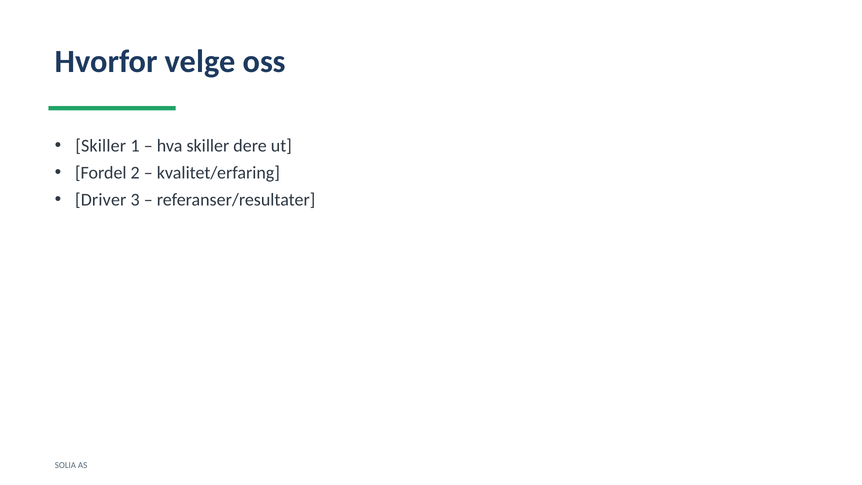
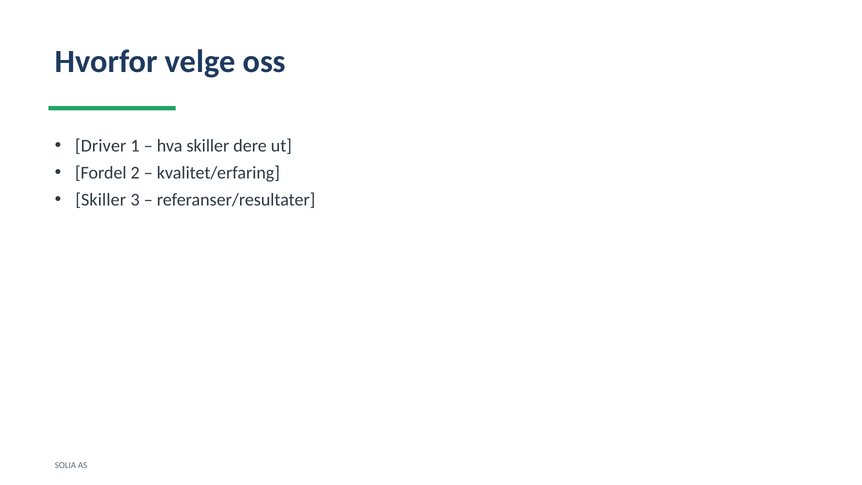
Skiller: Skiller -> Driver (101, 146)
Driver: Driver -> Skiller (101, 200)
